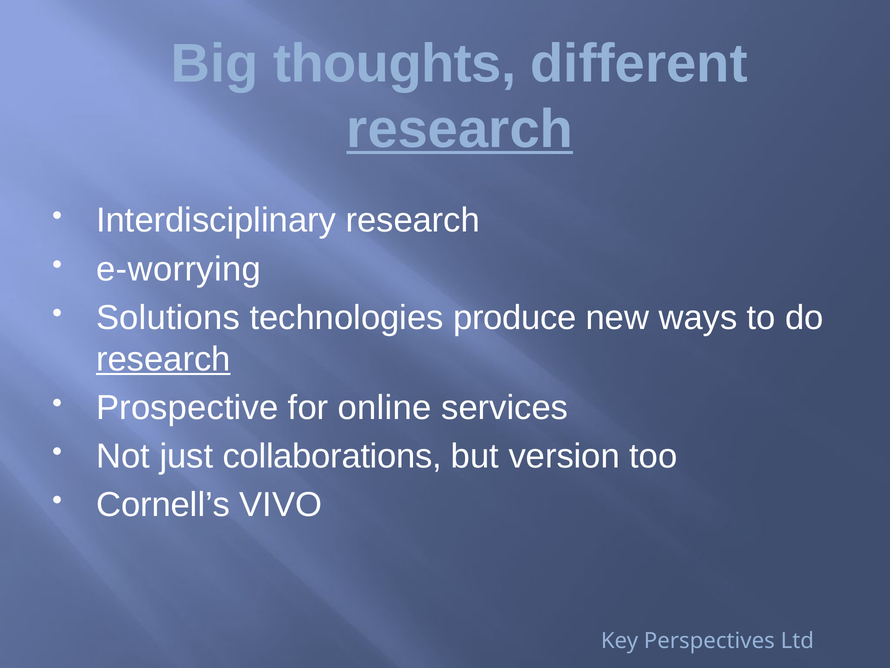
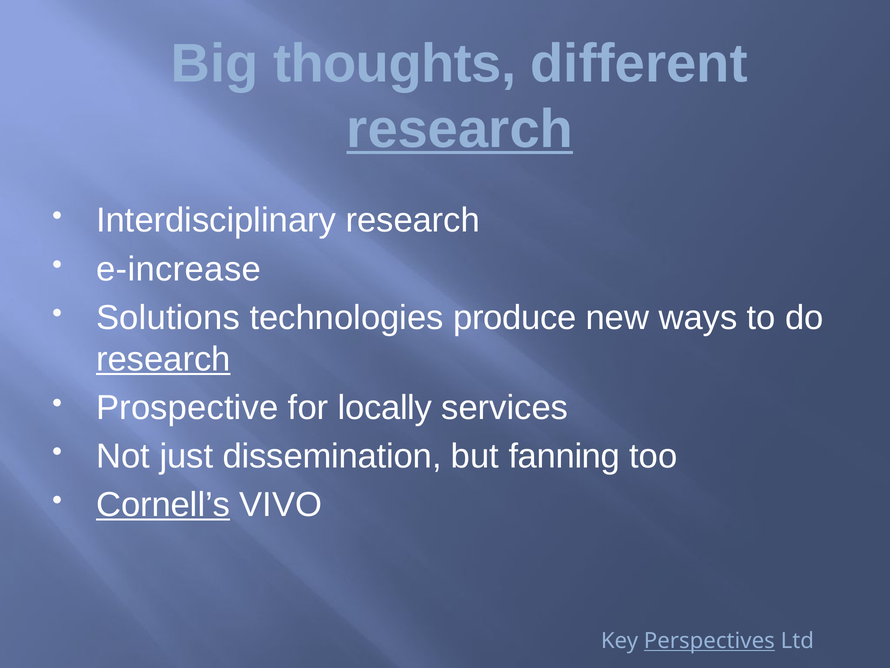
e-worrying: e-worrying -> e-increase (179, 269)
online: online -> locally (385, 407)
collaborations: collaborations -> dissemination (332, 456)
version: version -> fanning (564, 456)
Cornell’s underline: none -> present (163, 504)
Perspectives underline: none -> present (709, 640)
